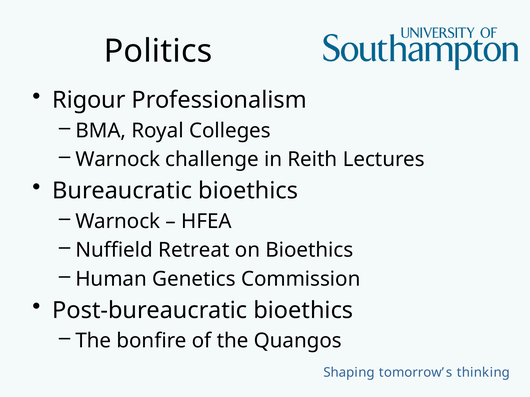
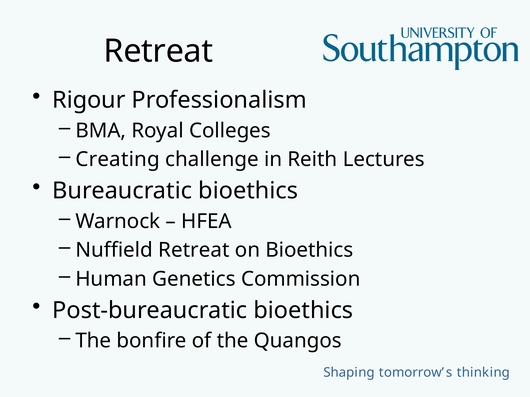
Politics: Politics -> Retreat (158, 51)
Warnock: Warnock -> Creating (118, 160)
